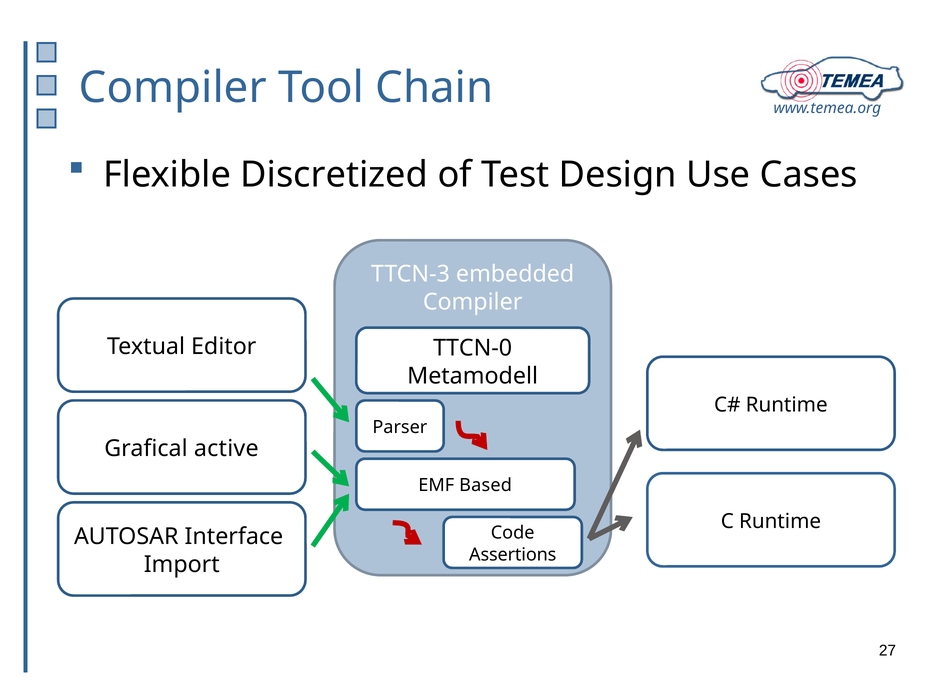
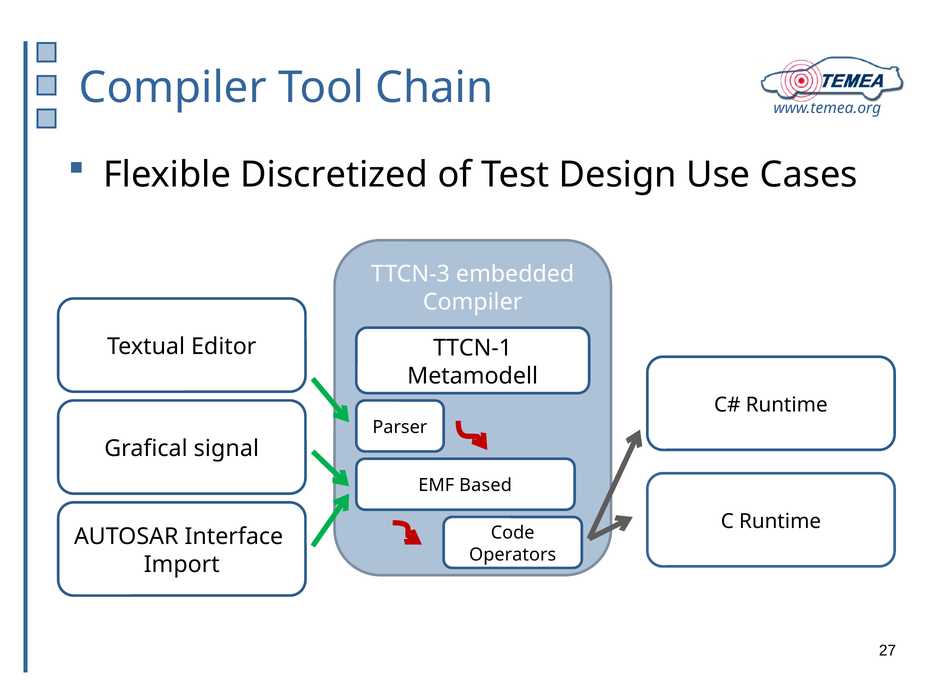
TTCN-0: TTCN-0 -> TTCN-1 (473, 348)
active: active -> signal (226, 448)
Assertions: Assertions -> Operators (513, 554)
